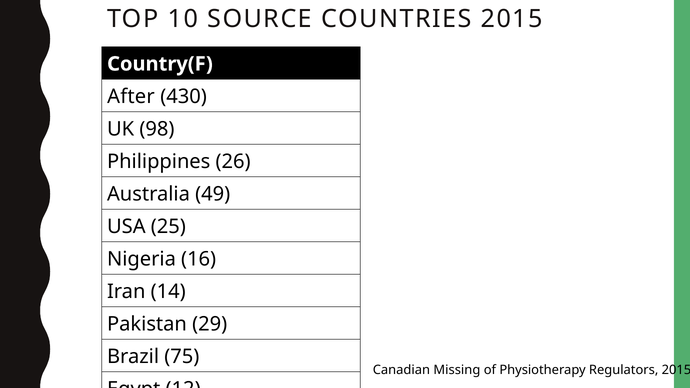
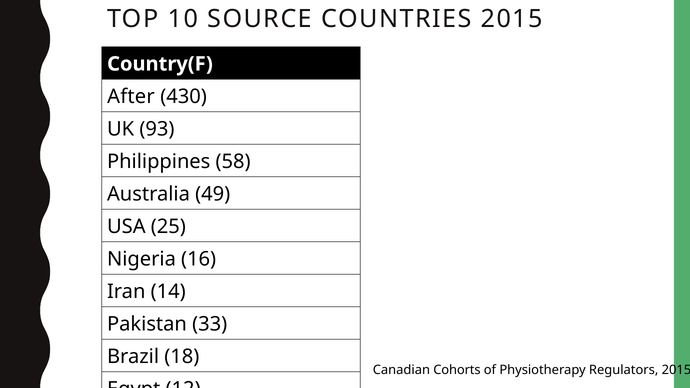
98: 98 -> 93 (157, 129)
26: 26 -> 58 (233, 162)
29: 29 -> 33 (210, 324)
75: 75 -> 18 (182, 357)
Missing: Missing -> Cohorts (457, 370)
